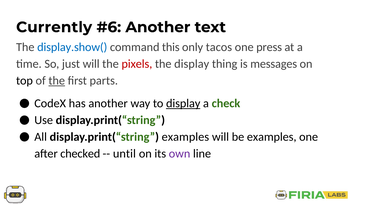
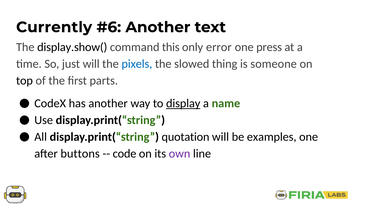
display.show( colour: blue -> black (72, 47)
tacos: tacos -> error (219, 47)
pixels colour: red -> blue (137, 64)
the display: display -> slowed (192, 64)
messages: messages -> someone (274, 64)
the underline: present -> none (57, 81)
check: check -> name (226, 104)
display.print(“string examples: examples -> quotation (186, 137)
checked: checked -> buttons (80, 154)
until: until -> code (125, 154)
